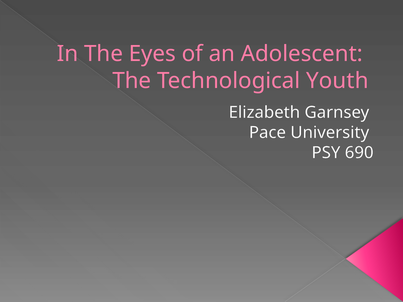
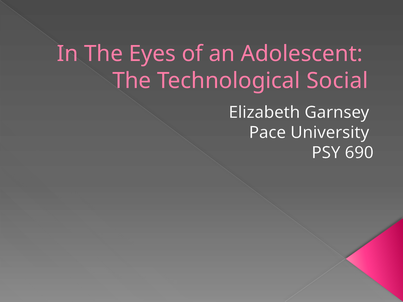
Youth: Youth -> Social (337, 81)
